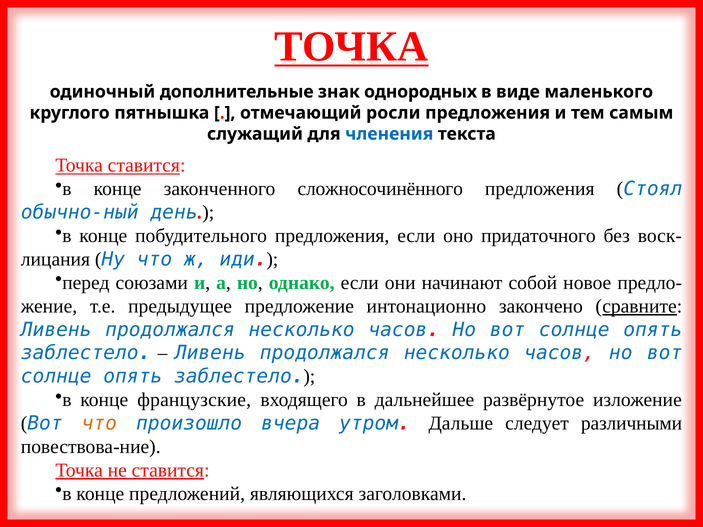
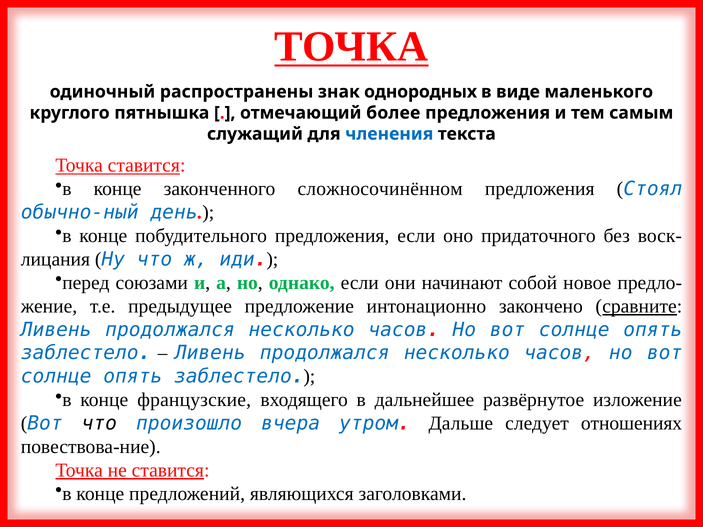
дополнительные: дополнительные -> распространены (237, 92)
росли: росли -> более (393, 113)
сложносочинённого: сложносочинённого -> сложносочинённом (380, 189)
что colour: orange -> black (99, 423)
различными: различными -> отношениях (631, 423)
